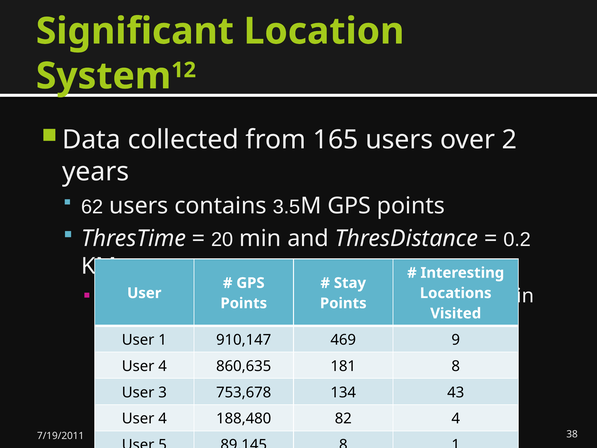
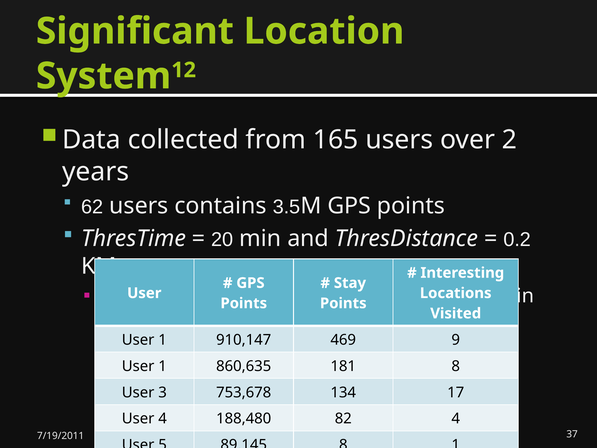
4: 4 -> 1 (163, 366)
43: 43 -> 17 (456, 392)
38: 38 -> 37 (572, 434)
